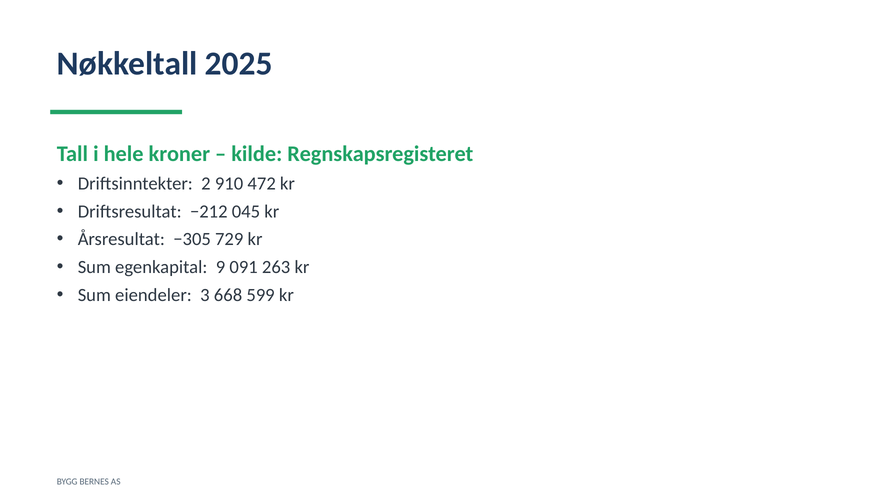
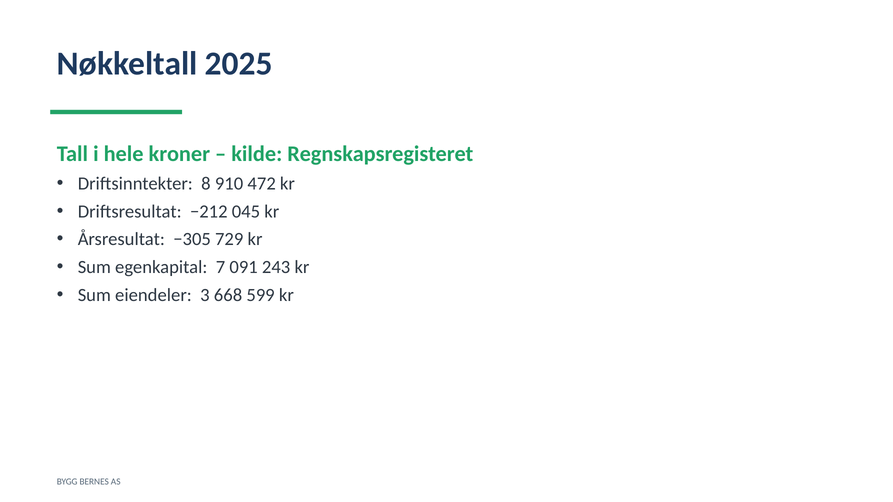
2: 2 -> 8 (206, 184)
9: 9 -> 7 (221, 267)
263: 263 -> 243 (276, 267)
